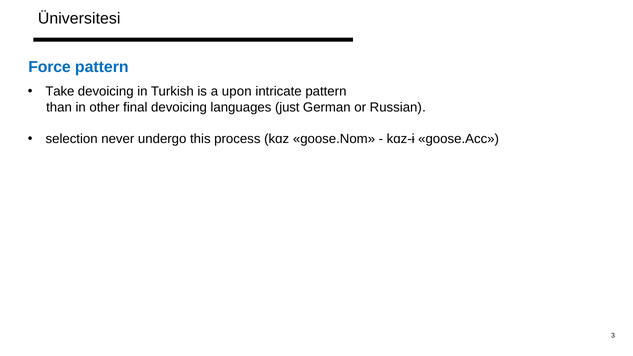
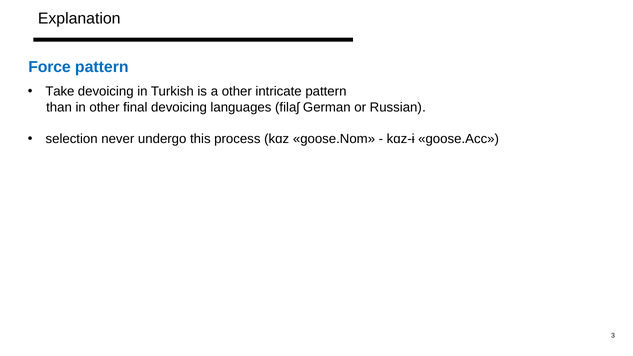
Üniversitesi: Üniversitesi -> Explanation (79, 18)
a upon: upon -> other (237, 91)
just: just -> filaʃ (287, 107)
